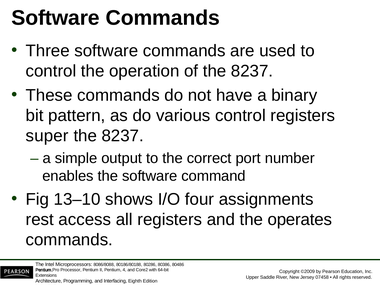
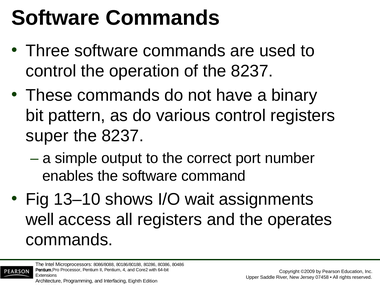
four: four -> wait (200, 199)
rest: rest -> well (40, 219)
